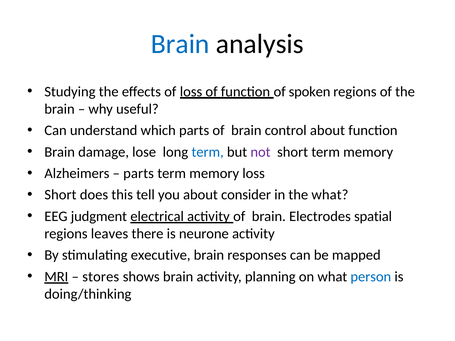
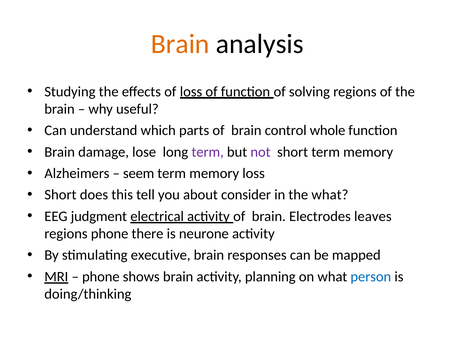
Brain colour: blue -> orange (180, 44)
spoken: spoken -> solving (309, 92)
control about: about -> whole (328, 131)
term colour: blue -> purple (208, 152)
parts: parts -> seem (139, 173)
spatial: spatial -> leaves (373, 216)
regions leaves: leaves -> phone (110, 234)
stores: stores -> phone (101, 277)
